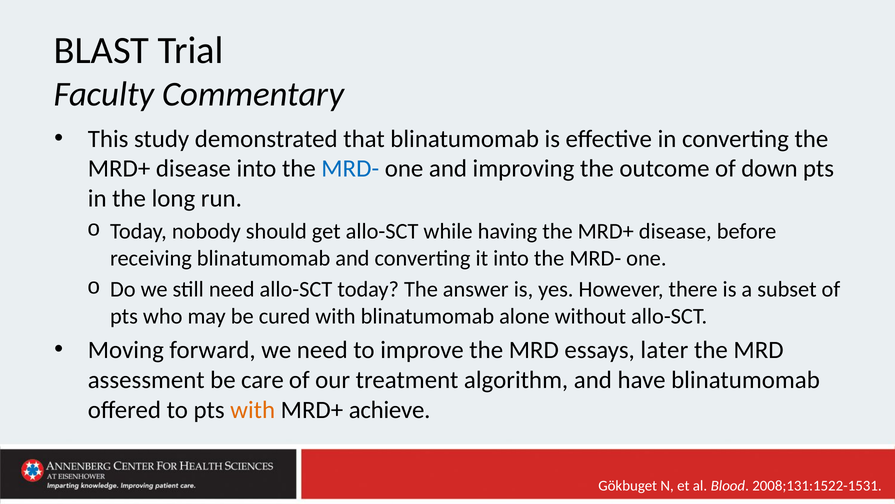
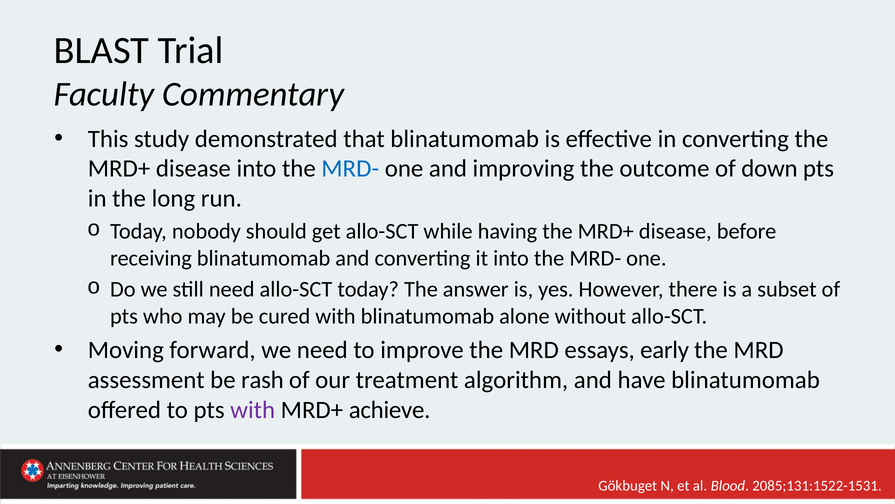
later: later -> early (665, 350)
care: care -> rash (262, 379)
with colour: orange -> purple (253, 409)
2008;131:1522-1531: 2008;131:1522-1531 -> 2085;131:1522-1531 (817, 485)
